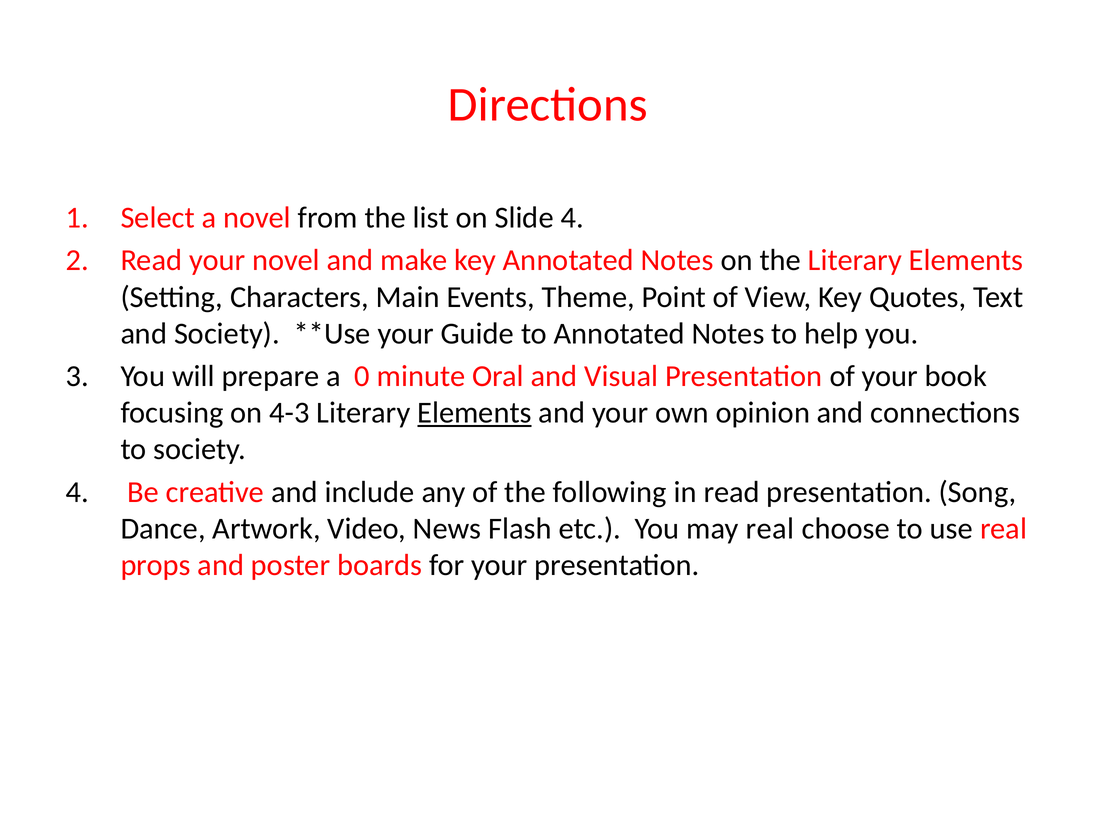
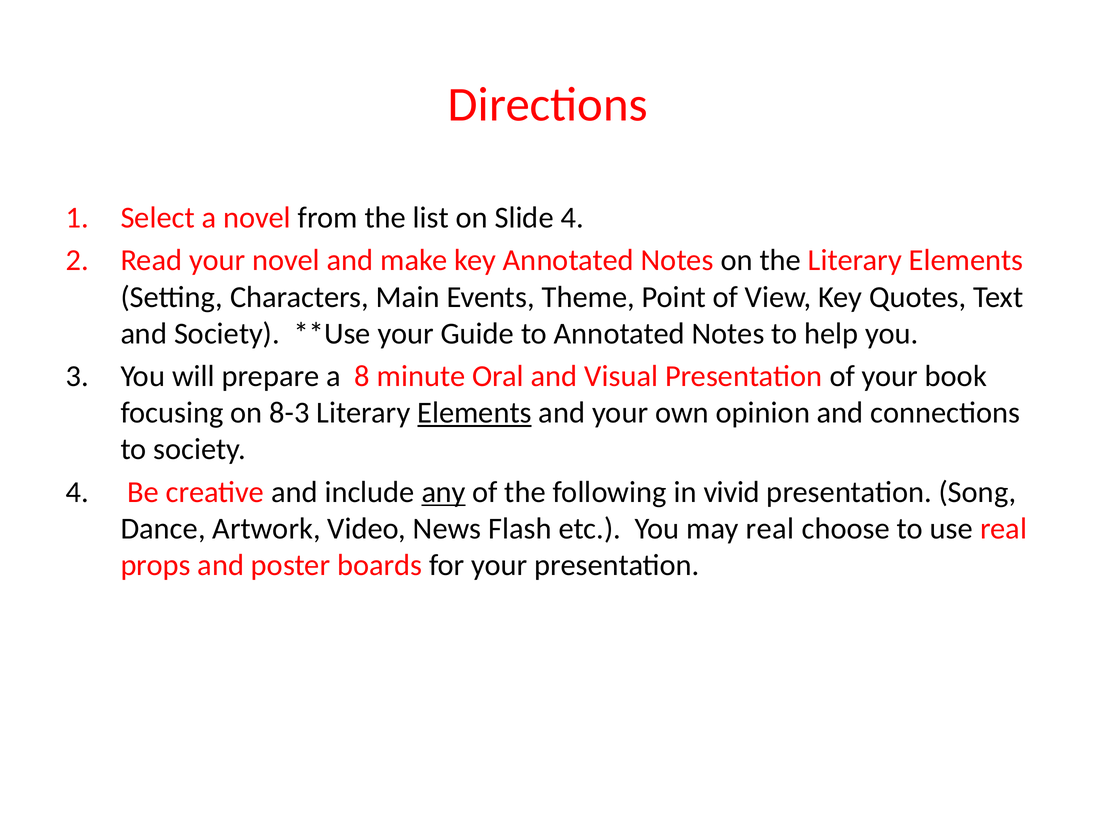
0: 0 -> 8 (362, 376)
4-3: 4-3 -> 8-3 (289, 413)
any underline: none -> present (444, 492)
in read: read -> vivid (732, 492)
